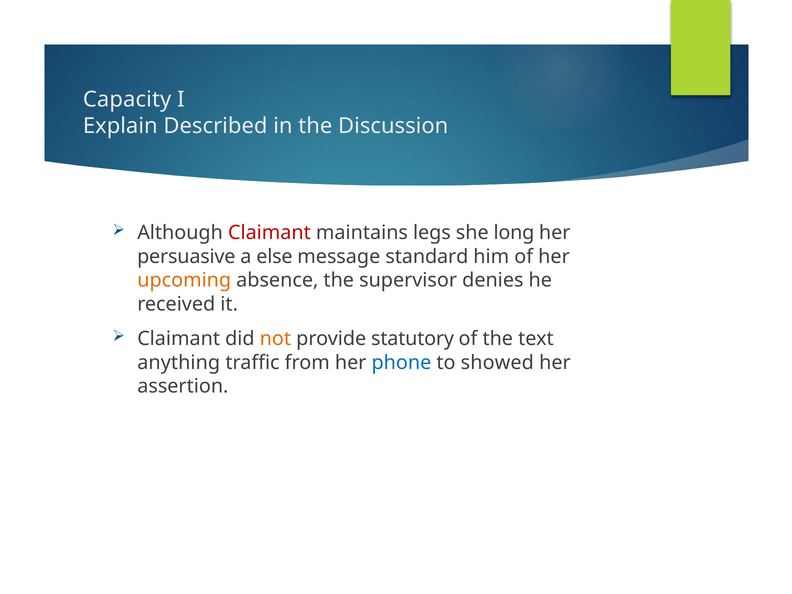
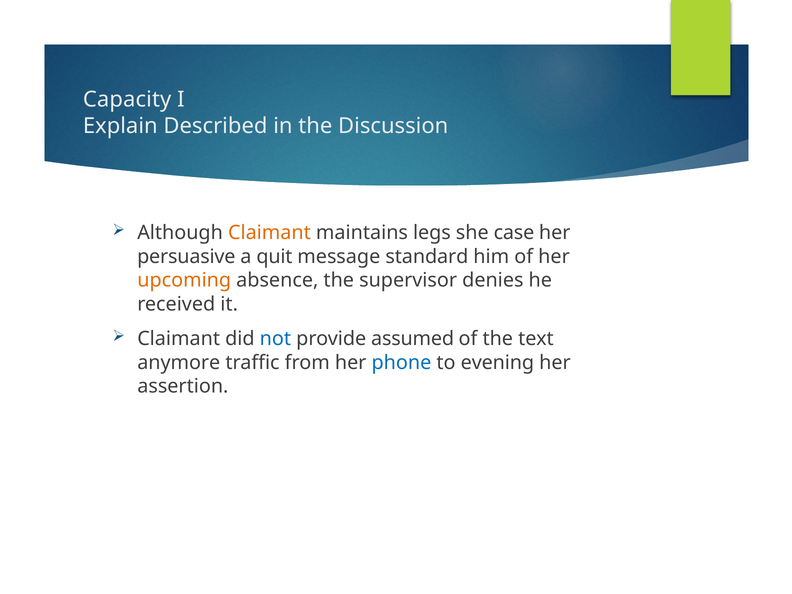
Claimant colour: red -> orange (269, 233)
long: long -> case (514, 233)
else: else -> quit (274, 257)
not colour: orange -> blue (275, 339)
statutory: statutory -> assumed (413, 339)
anything: anything -> anymore (179, 363)
showed: showed -> evening (497, 363)
